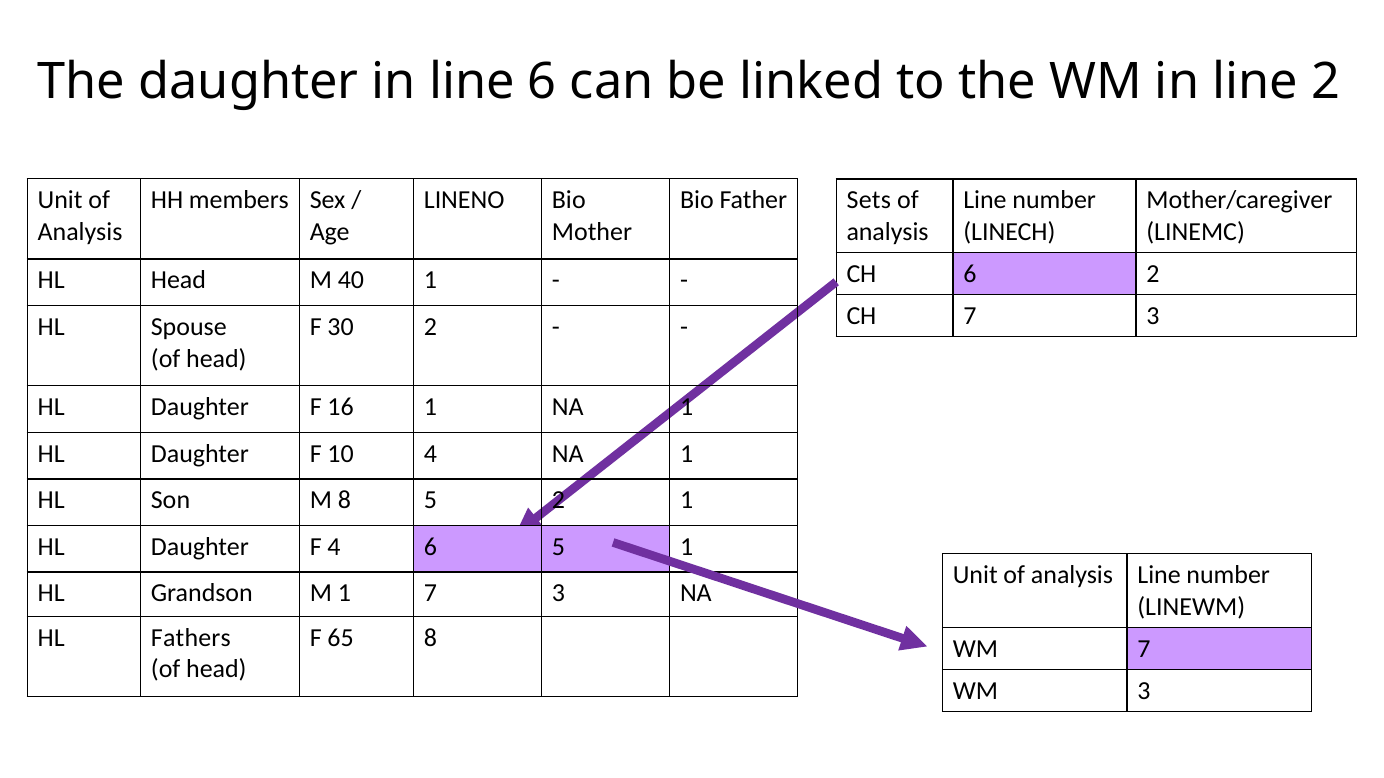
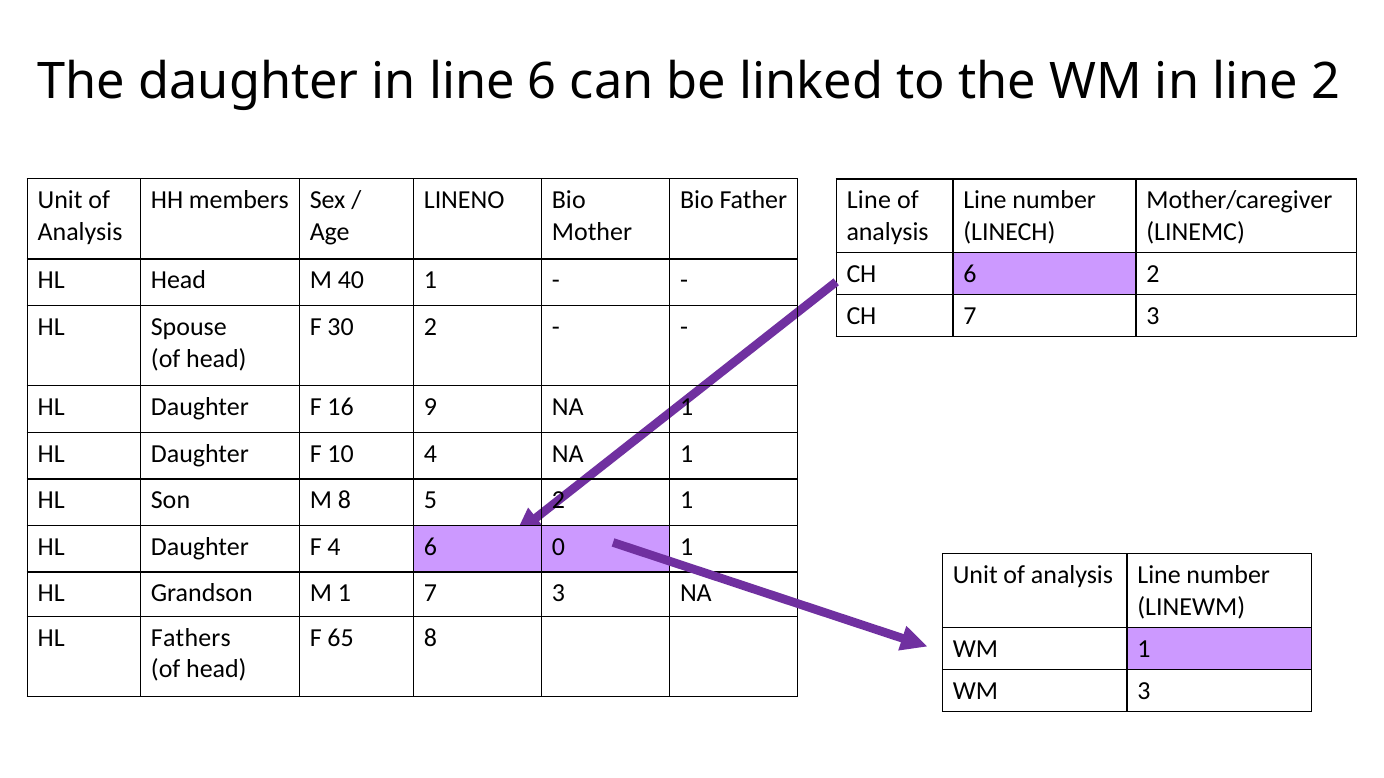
Sets: Sets -> Line (869, 200)
16 1: 1 -> 9 (431, 407)
6 5: 5 -> 0 (559, 547)
WM 7: 7 -> 1 (1144, 649)
